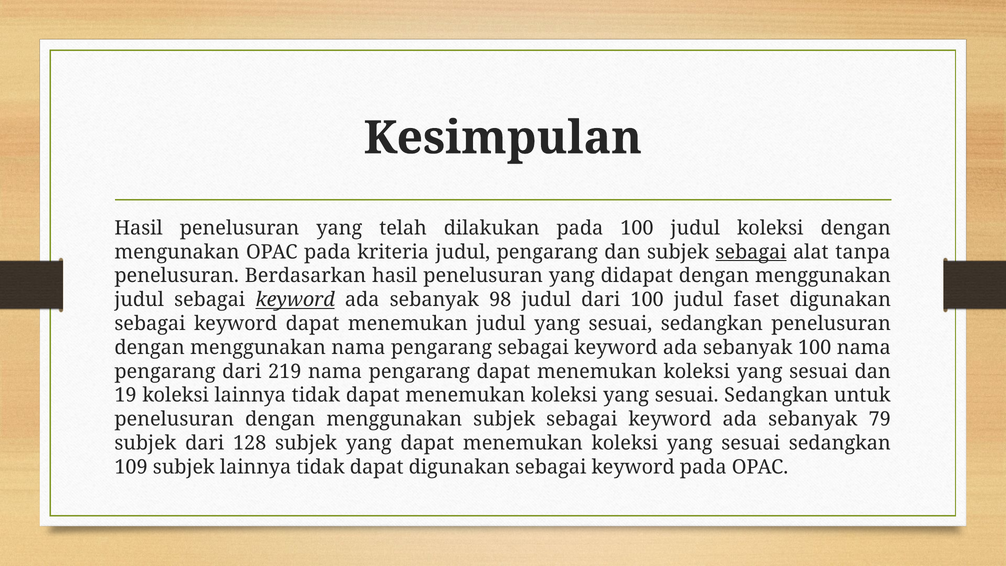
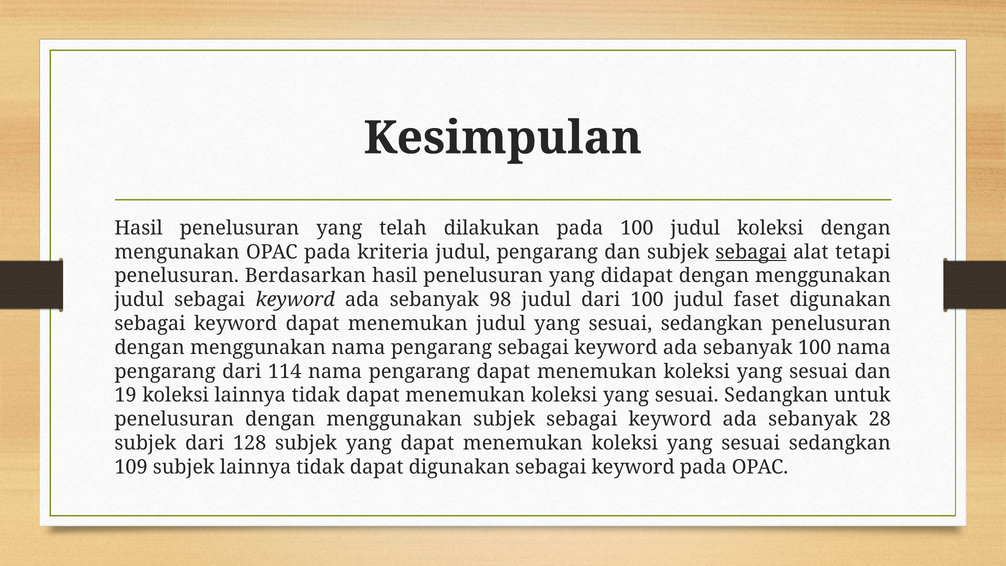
tanpa: tanpa -> tetapi (863, 252)
keyword underline: present -> none (295, 300)
219: 219 -> 114 (285, 371)
79: 79 -> 28 (880, 419)
